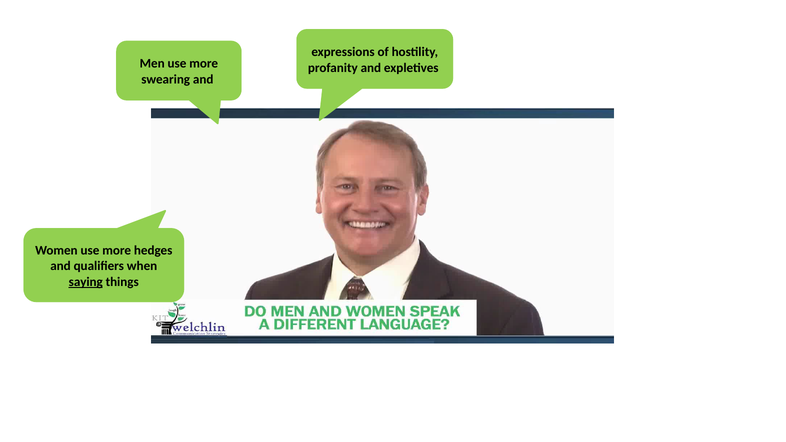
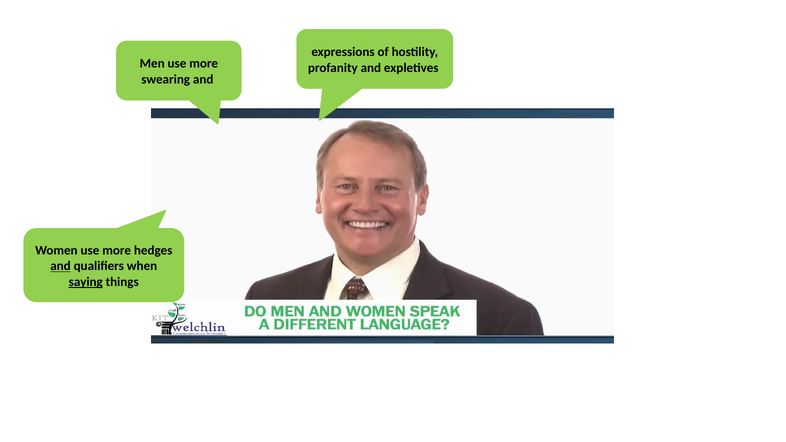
and underline: none -> present (61, 266)
